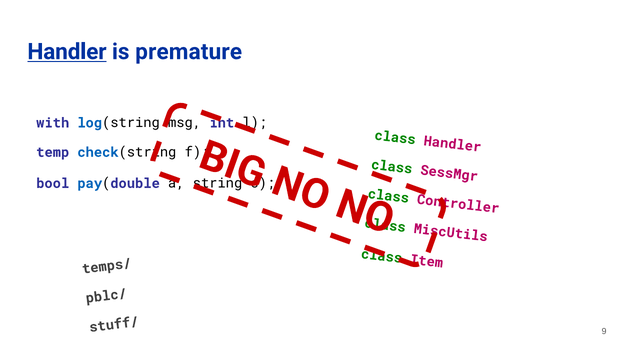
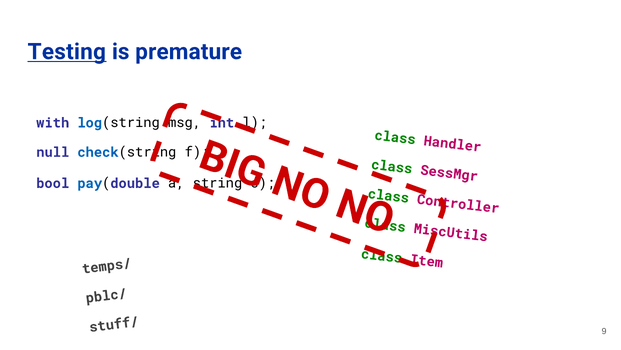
Handler: Handler -> Testing (67, 52)
temp: temp -> null (53, 152)
